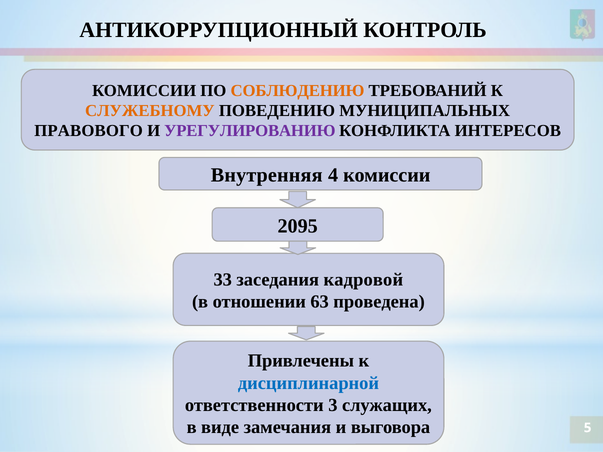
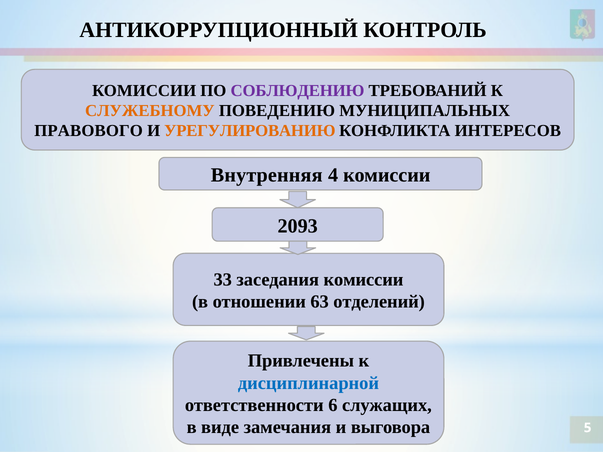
СОБЛЮДЕНИЮ colour: orange -> purple (298, 91)
УРЕГУЛИРОВАНИЮ colour: purple -> orange (250, 131)
2095: 2095 -> 2093 (298, 226)
заседания кадровой: кадровой -> комиссии (363, 280)
проведена: проведена -> отделений (379, 302)
3: 3 -> 6 (333, 405)
